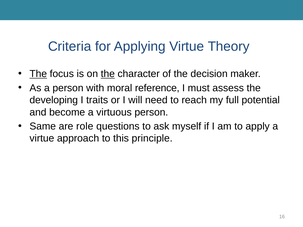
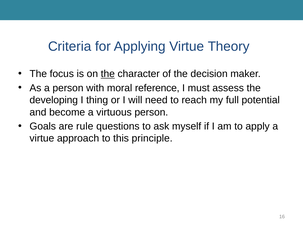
The underline: present -> none (38, 74)
traits: traits -> thing (97, 100)
Same: Same -> Goals (43, 126)
role: role -> rule (85, 126)
